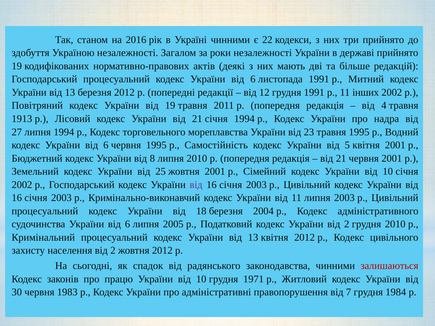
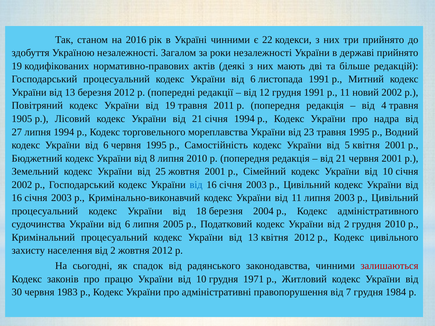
інших: інших -> новий (366, 92)
1913: 1913 -> 1905 (22, 119)
від colour: purple -> blue (196, 185)
